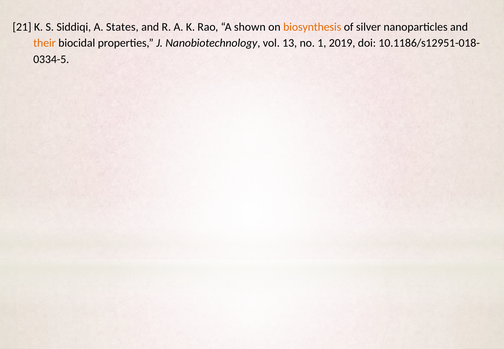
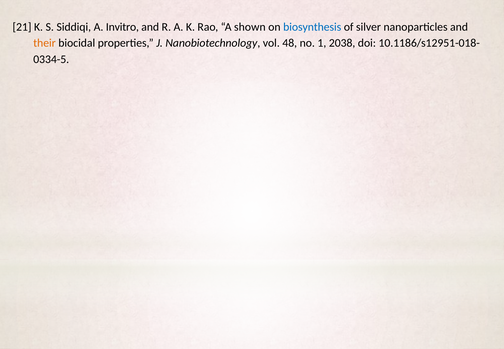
States: States -> Invitro (122, 27)
biosynthesis colour: orange -> blue (312, 27)
13: 13 -> 48 (290, 43)
2019: 2019 -> 2038 (342, 43)
